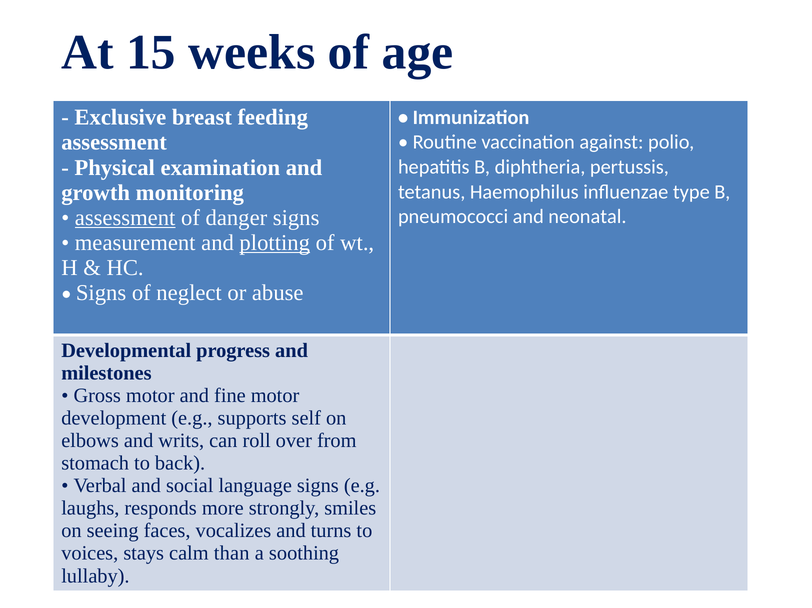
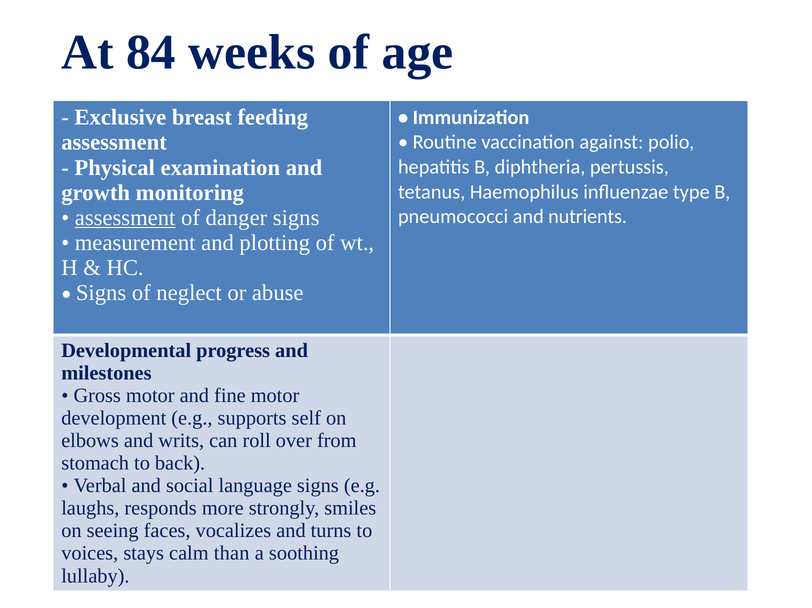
15: 15 -> 84 (151, 53)
neonatal: neonatal -> nutrients (588, 217)
plotting underline: present -> none (275, 243)
